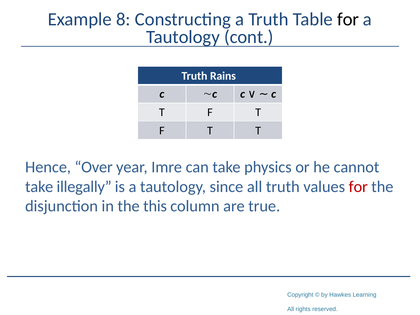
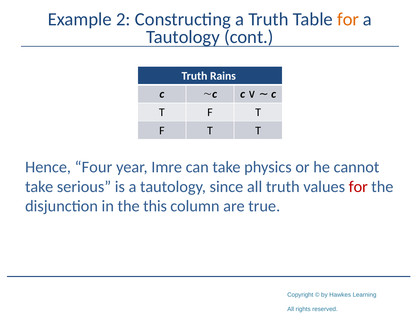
8: 8 -> 2 (123, 19)
for colour: black -> orange (348, 19)
Over: Over -> Four (94, 167)
illegally: illegally -> serious (84, 187)
